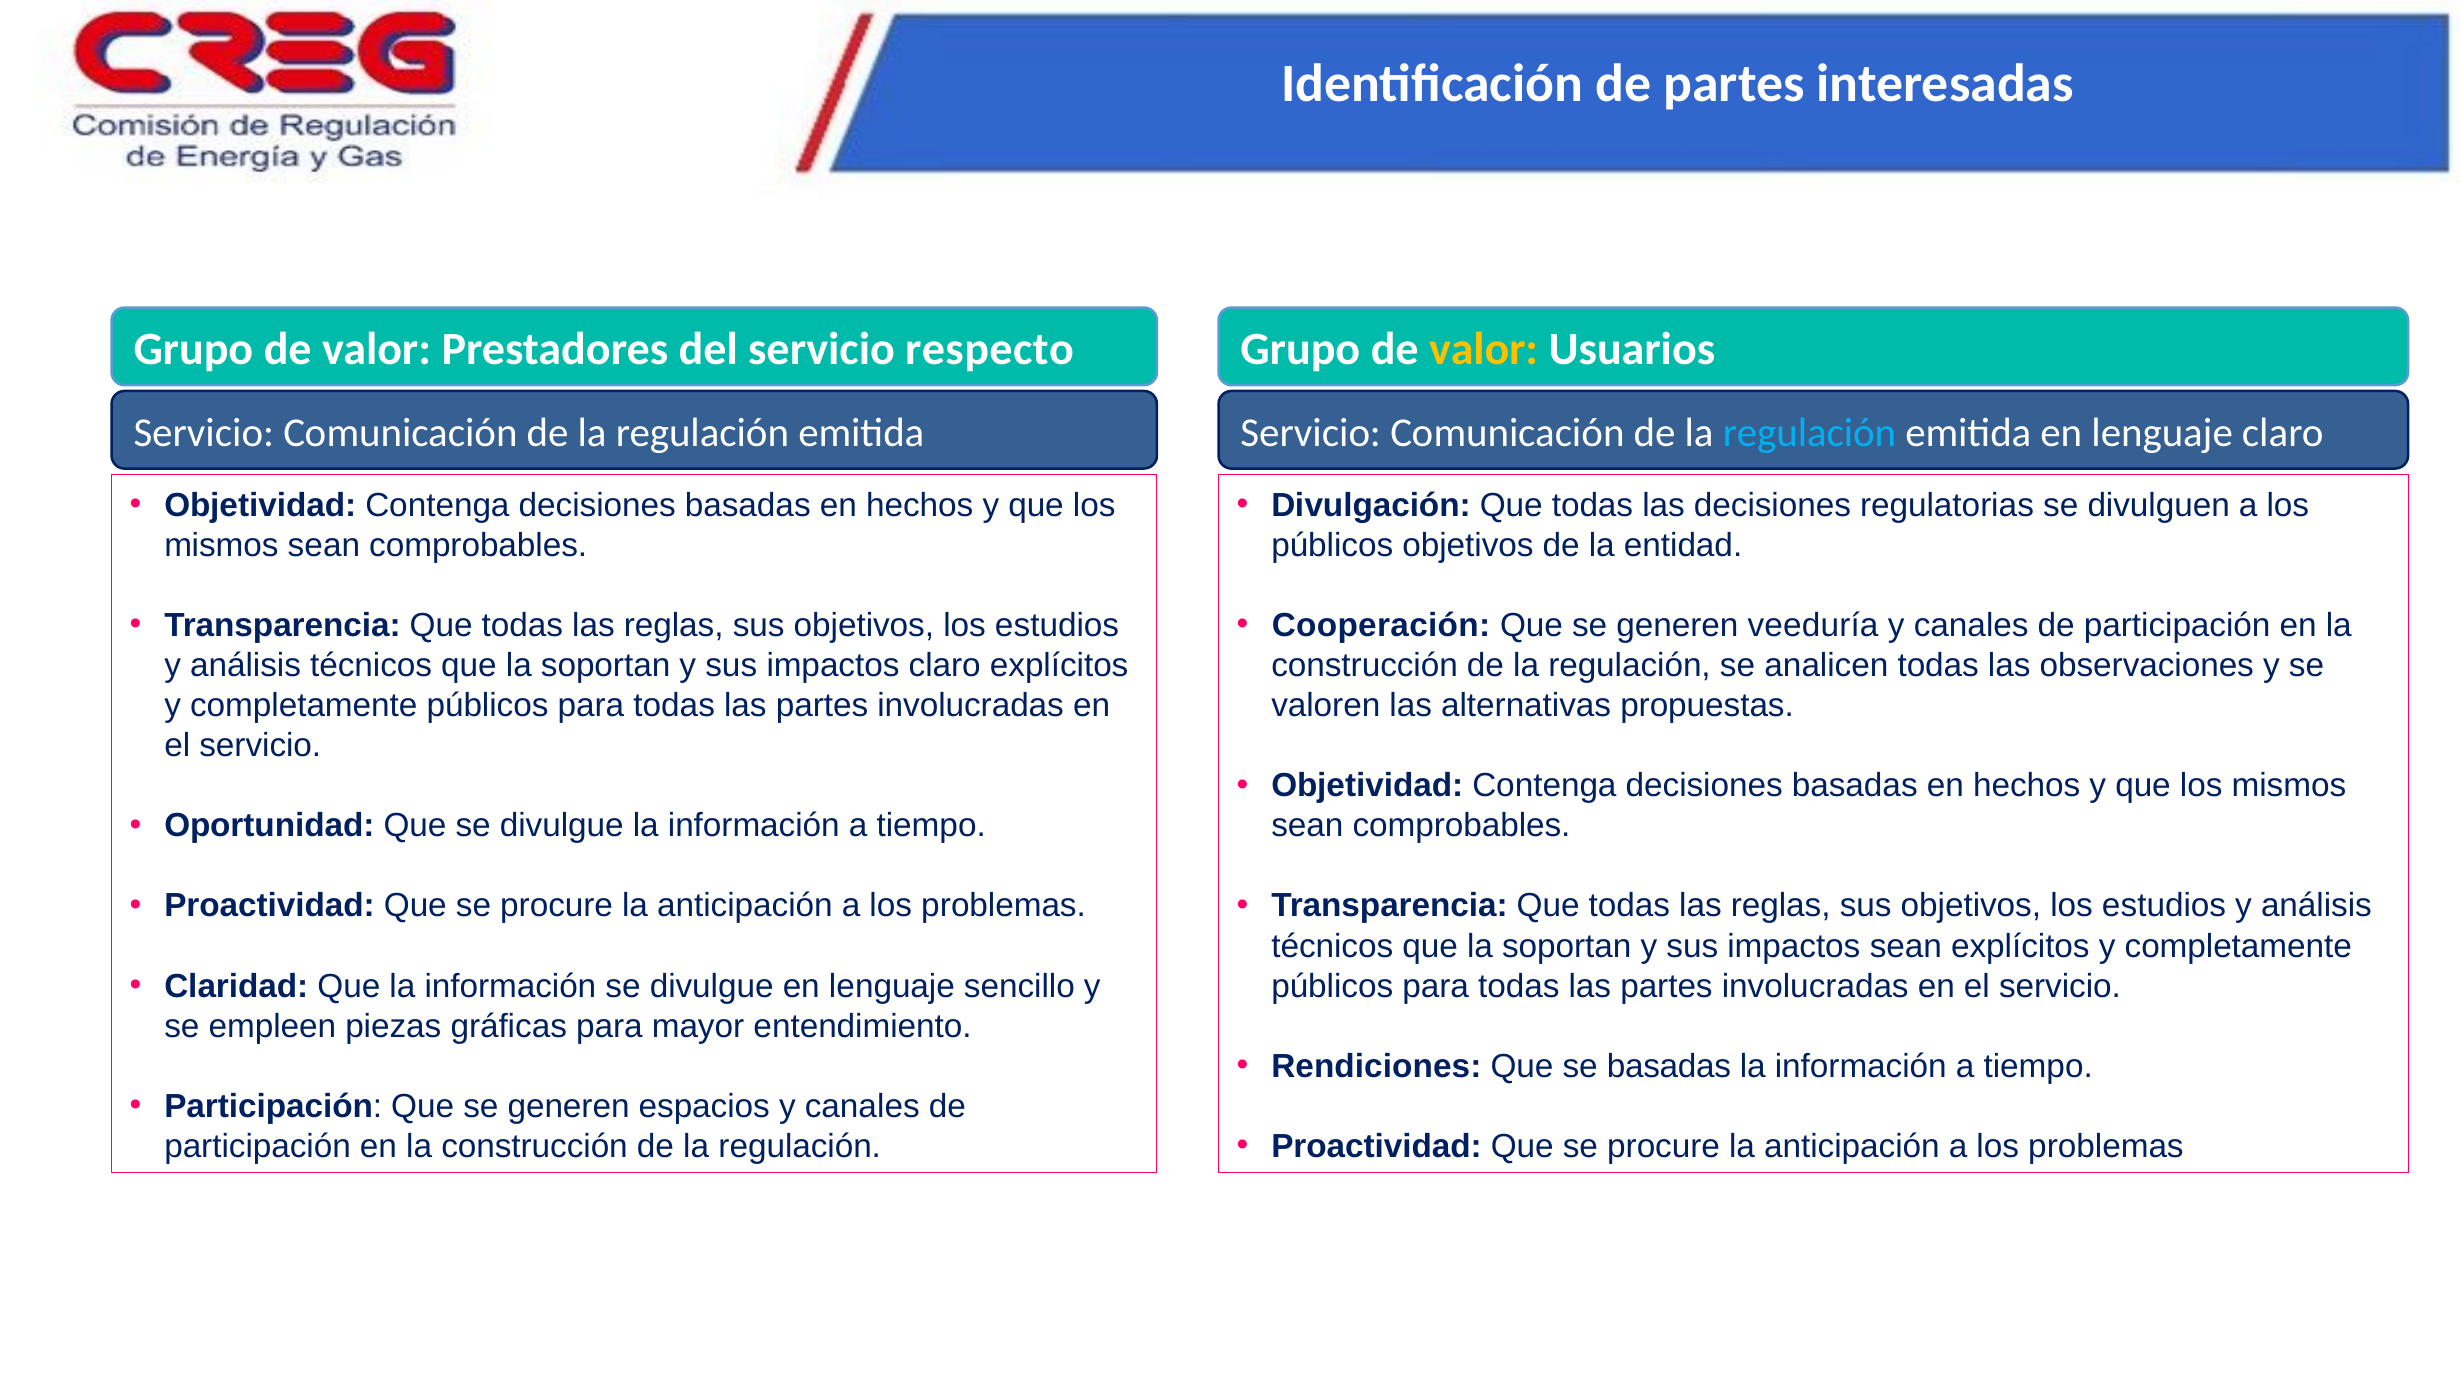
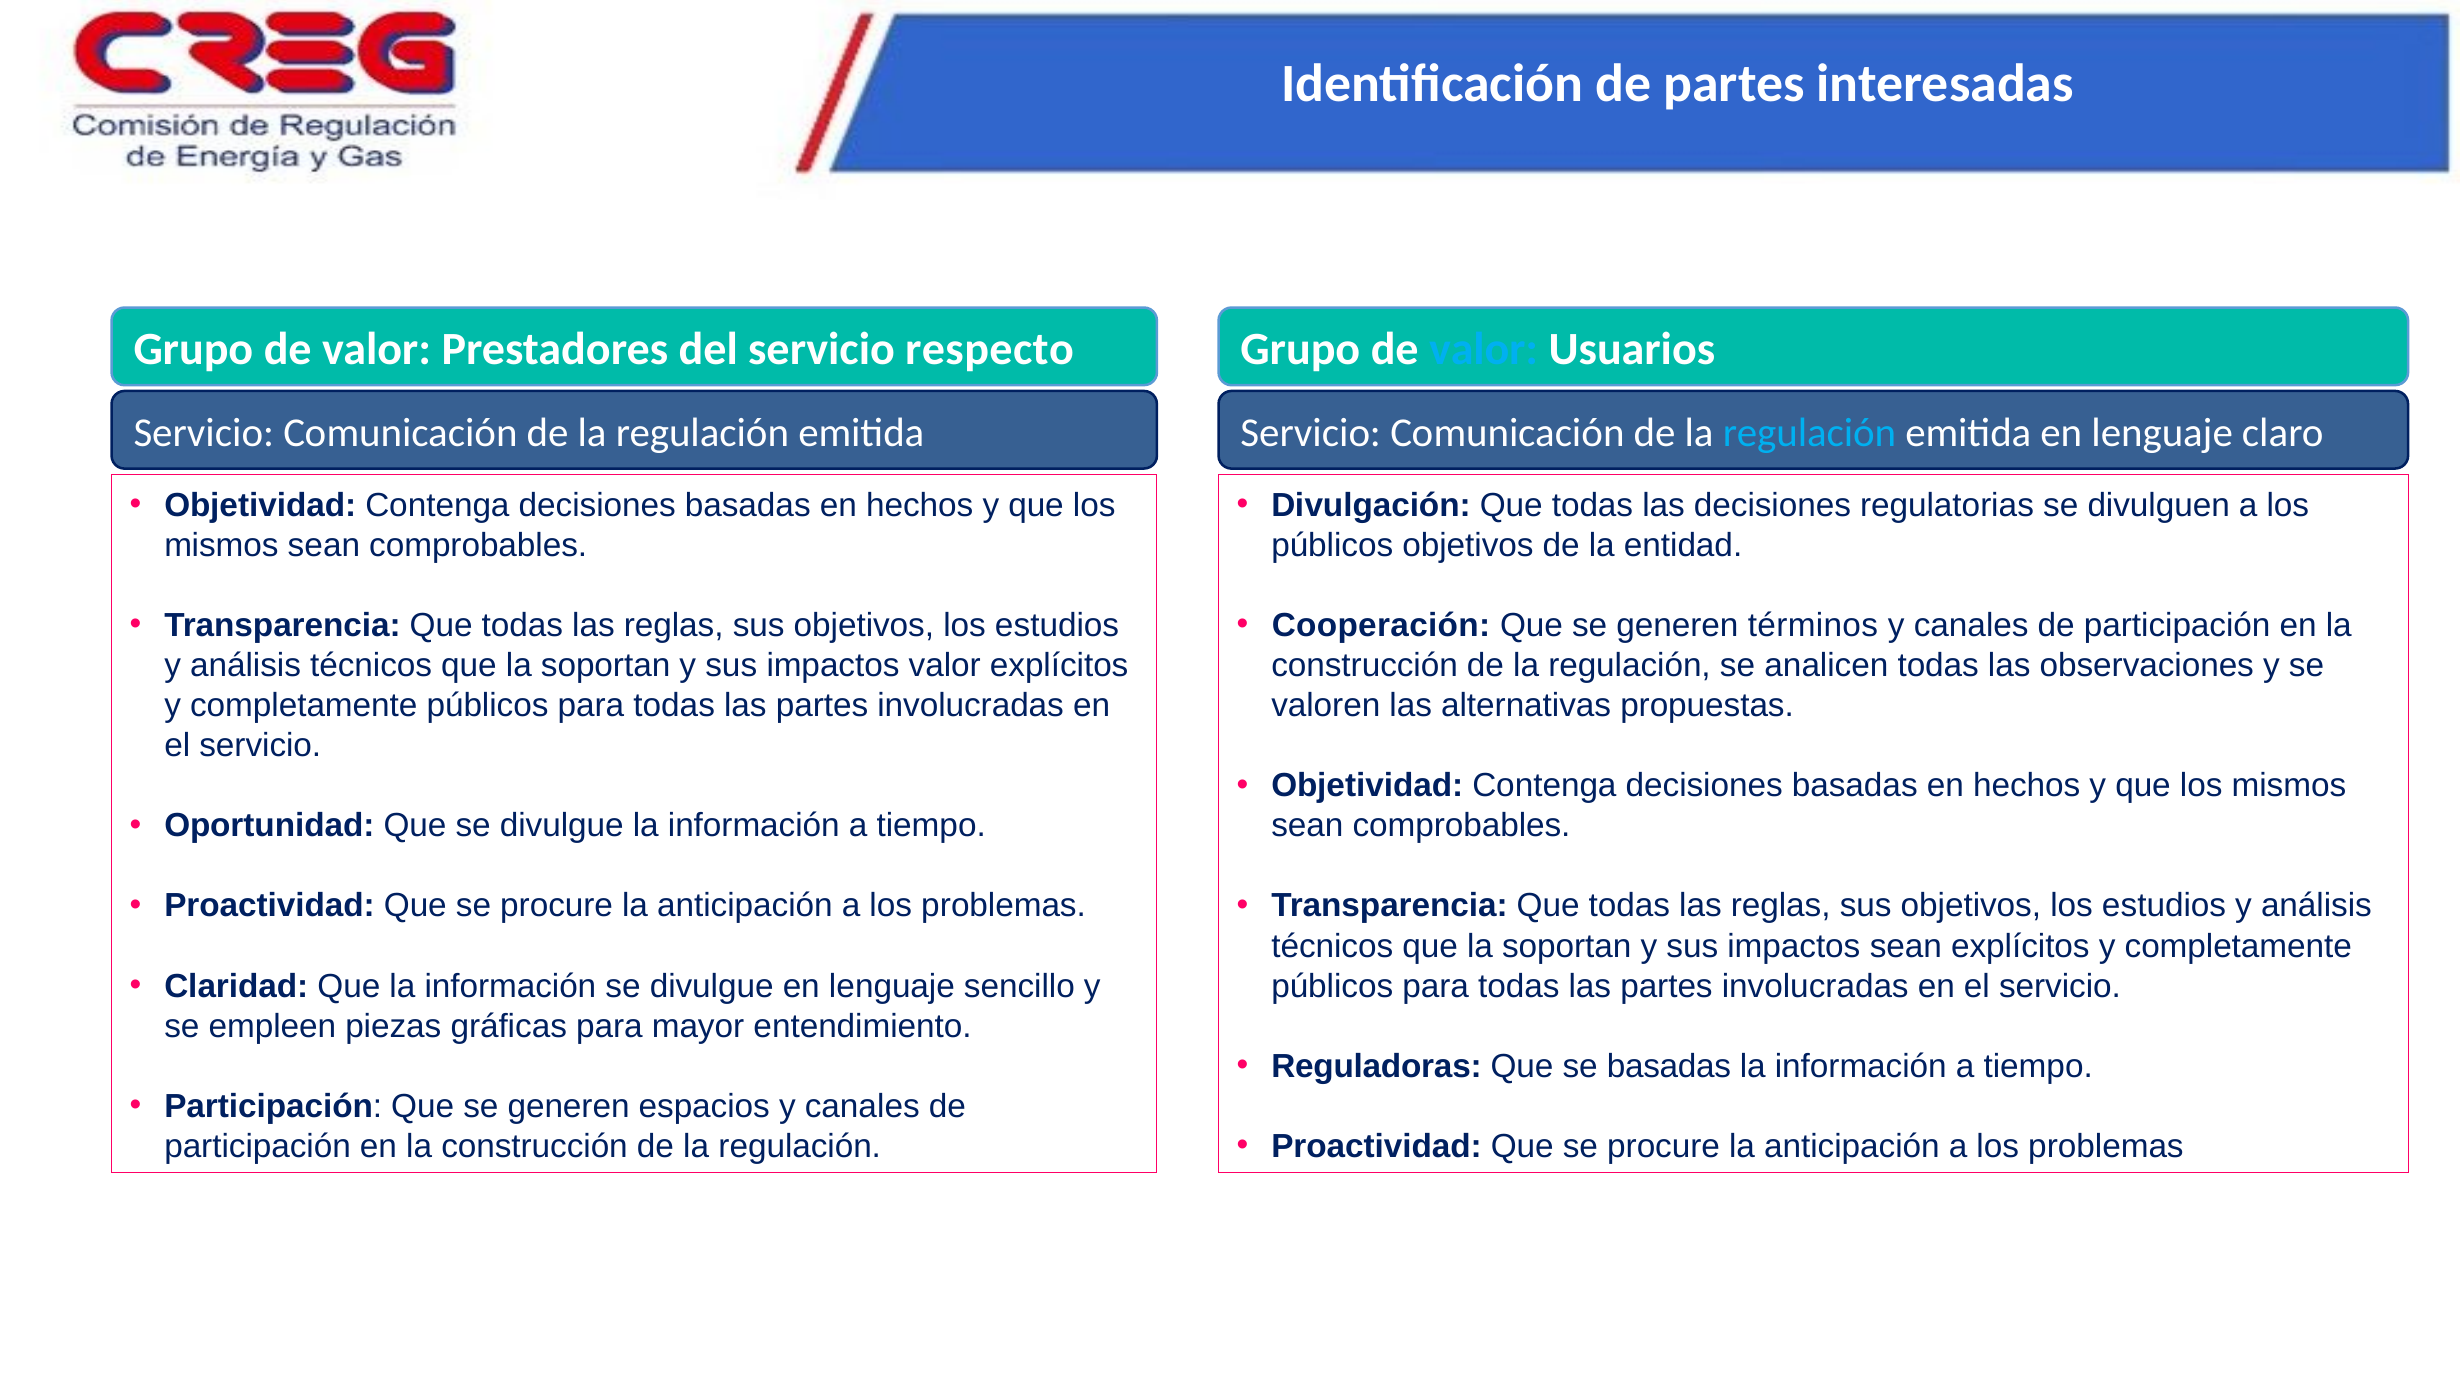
valor colour: yellow -> light blue (1484, 349)
veeduría: veeduría -> términos (1813, 626)
impactos claro: claro -> valor (945, 666)
Rendiciones: Rendiciones -> Reguladoras (1376, 1066)
